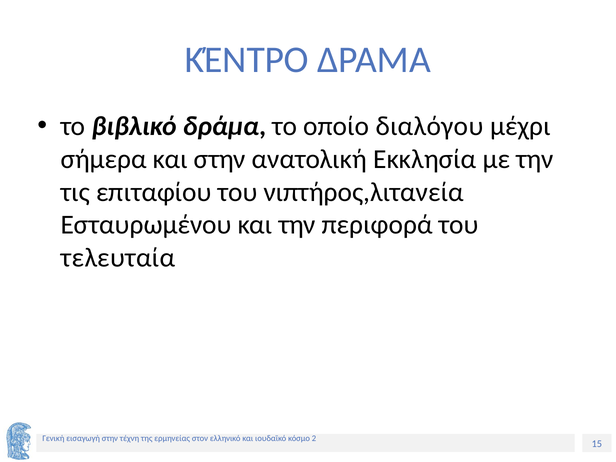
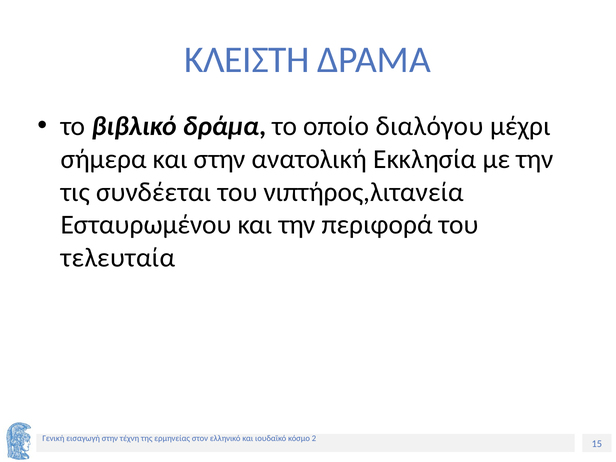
ΚΈΝΤΡΟ: ΚΈΝΤΡΟ -> ΚΛΕΙΣΤΗ (247, 60)
επιταφίου: επιταφίου -> συνδέεται (154, 192)
